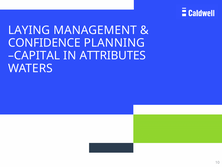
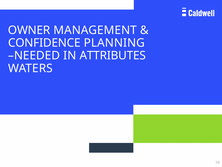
LAYING: LAYING -> OWNER (29, 30)
CAPITAL: CAPITAL -> NEEDED (34, 55)
